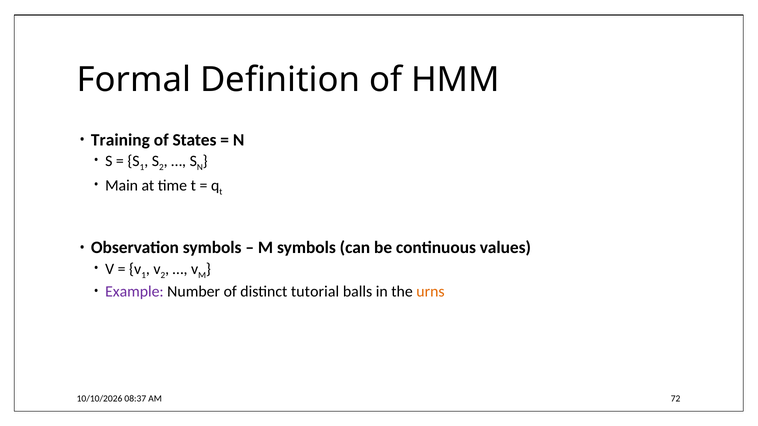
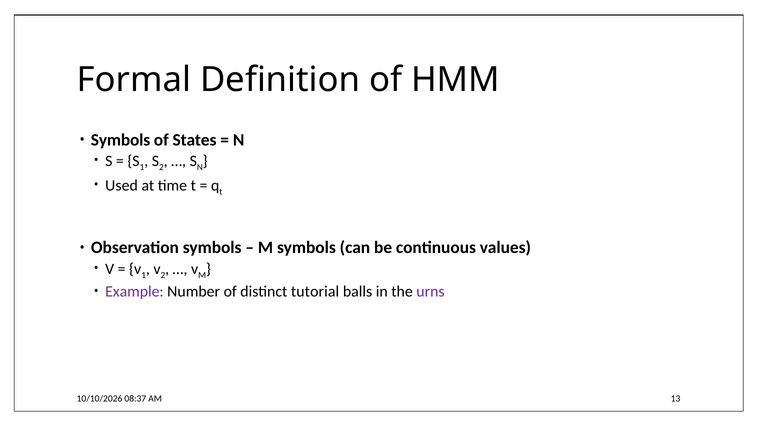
Training: Training -> Symbols (121, 140)
Main: Main -> Used (122, 186)
urns colour: orange -> purple (430, 292)
72: 72 -> 13 (676, 399)
